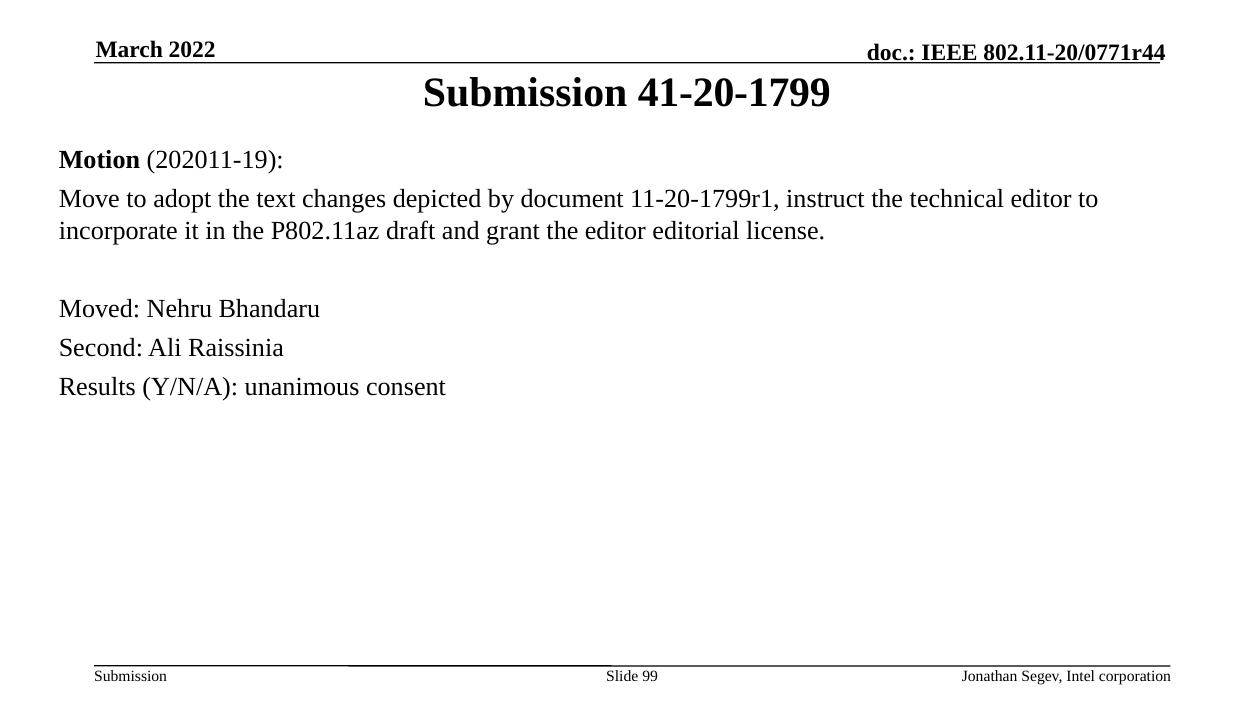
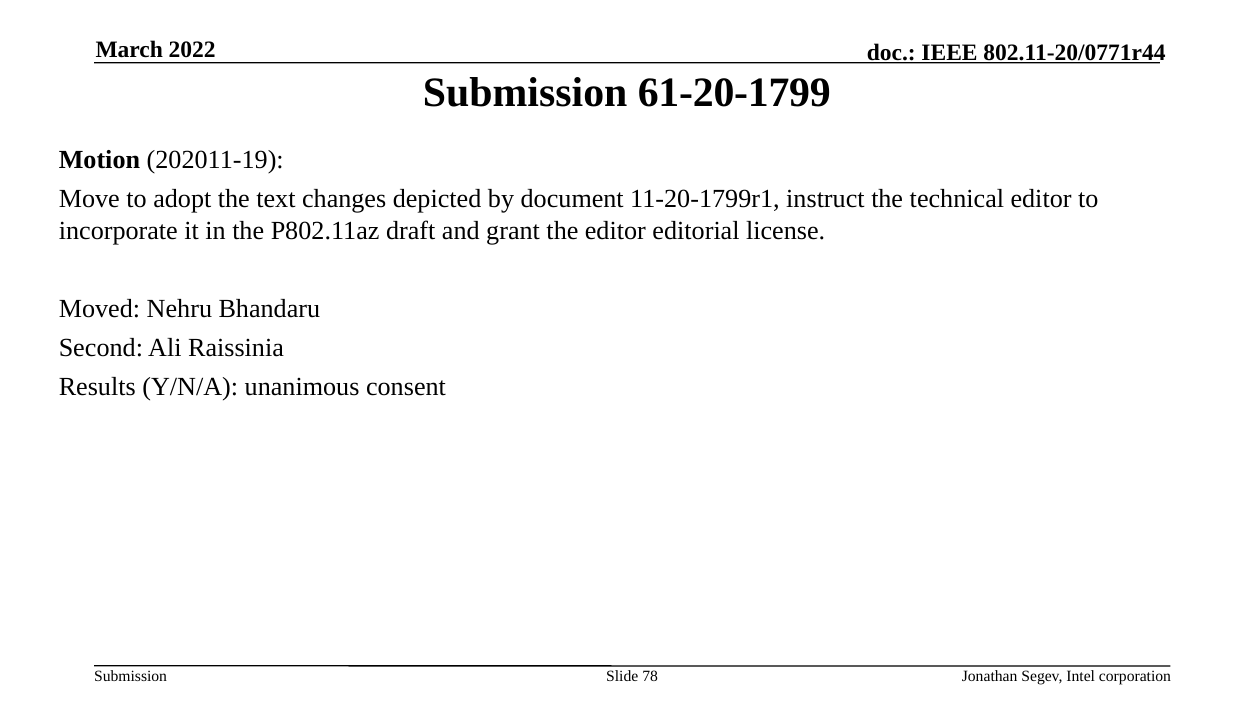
41-20-1799: 41-20-1799 -> 61-20-1799 (734, 92)
99: 99 -> 78 (650, 677)
